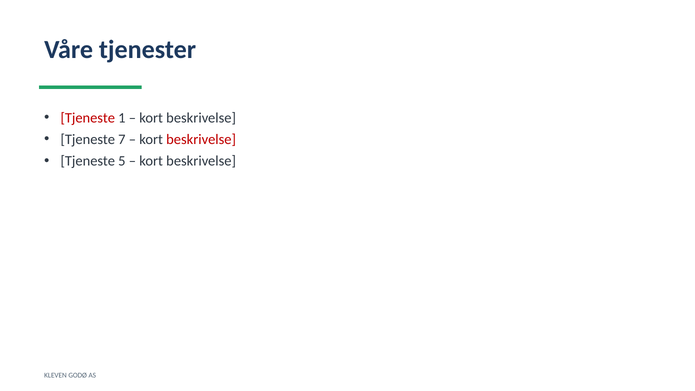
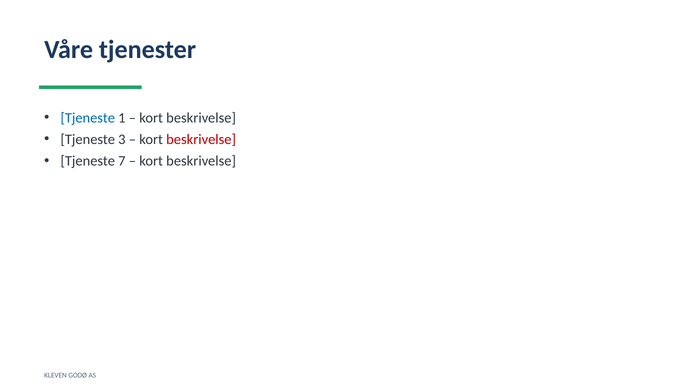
Tjeneste colour: red -> blue (88, 118)
7: 7 -> 3 (122, 139)
5: 5 -> 7 (122, 161)
